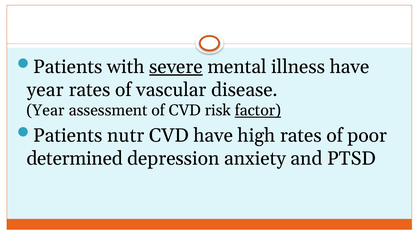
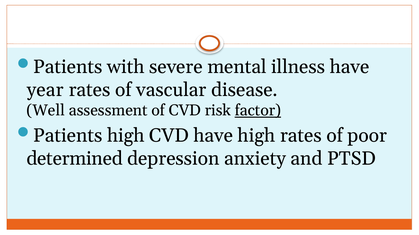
severe underline: present -> none (176, 67)
Year: Year -> Well (46, 111)
Patients nutr: nutr -> high (126, 136)
